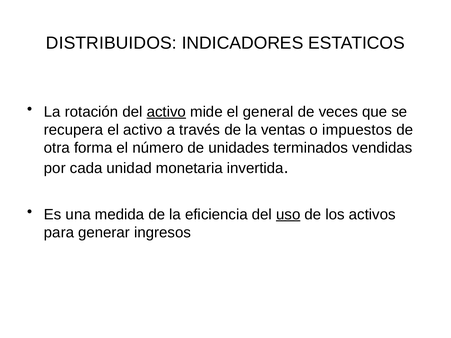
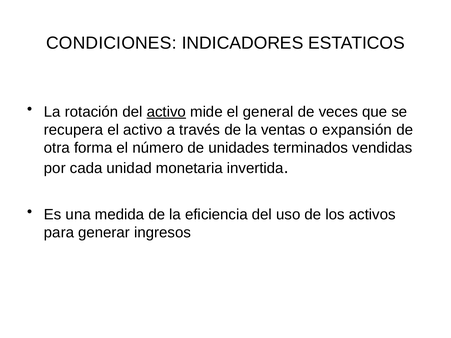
DISTRIBUIDOS: DISTRIBUIDOS -> CONDICIONES (111, 43)
impuestos: impuestos -> expansión (357, 130)
uso underline: present -> none (288, 215)
